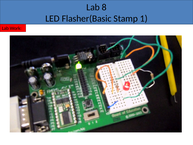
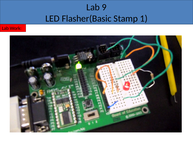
8: 8 -> 9 (104, 7)
